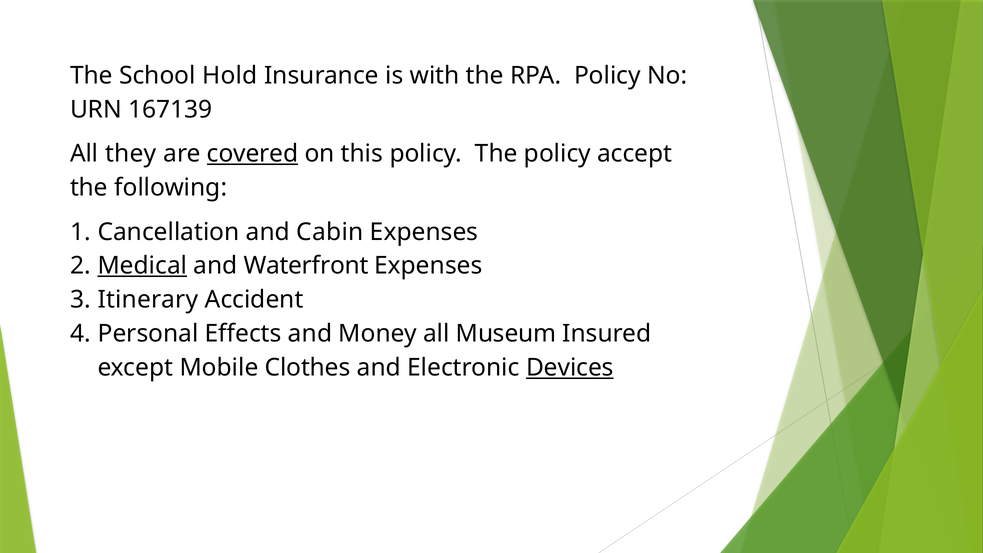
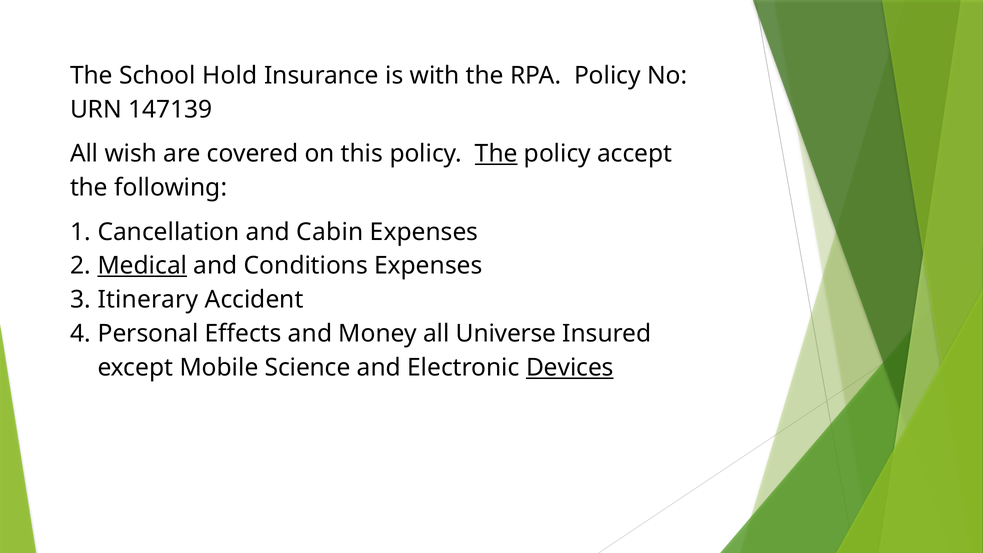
167139: 167139 -> 147139 (170, 110)
they: they -> wish (131, 154)
covered underline: present -> none (253, 154)
The underline: none -> present (496, 154)
Waterfront: Waterfront -> Conditions (306, 266)
Museum: Museum -> Universe (506, 334)
Clothes: Clothes -> Science (308, 368)
